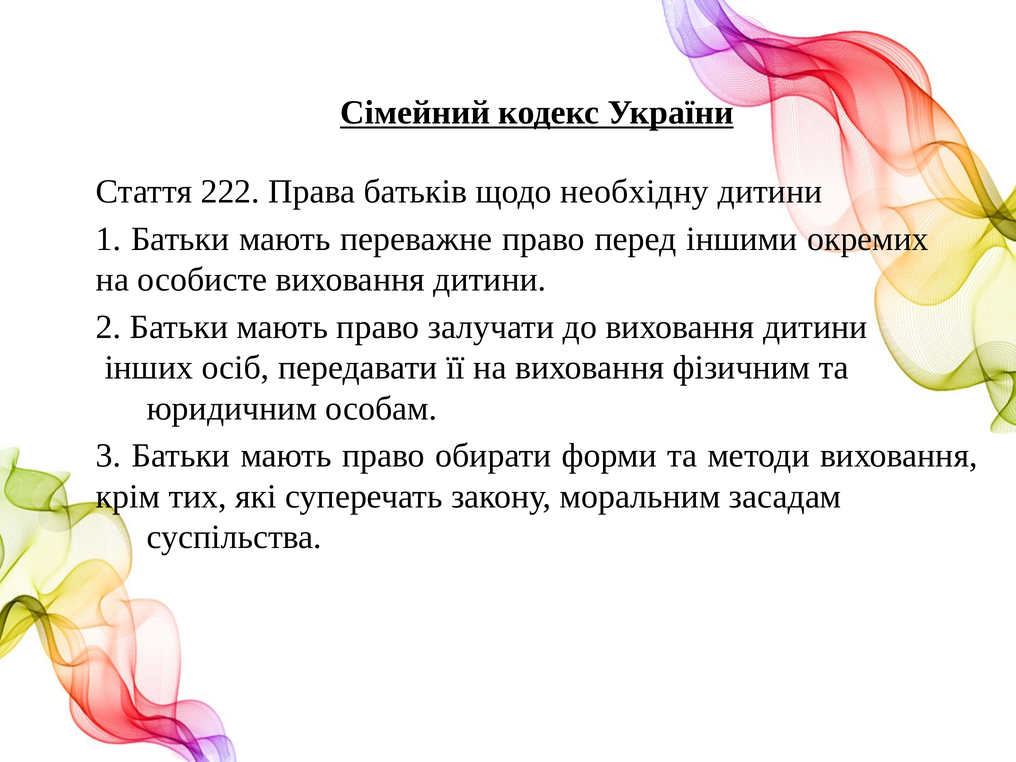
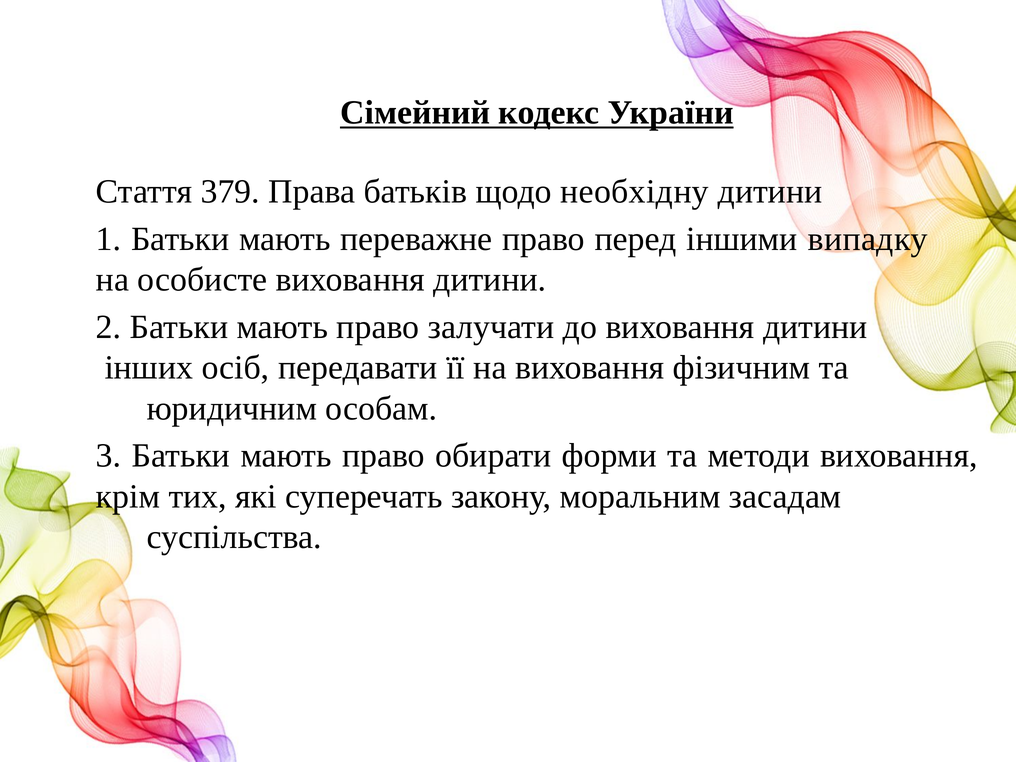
222: 222 -> 379 (230, 192)
окремих: окремих -> випадку (868, 239)
